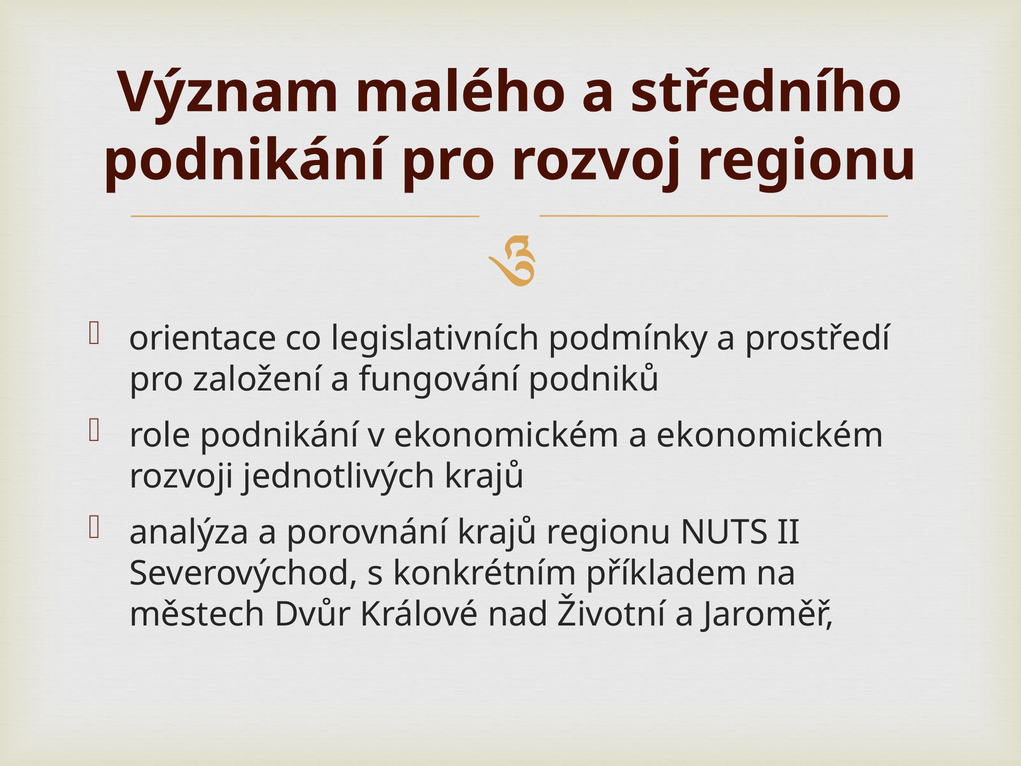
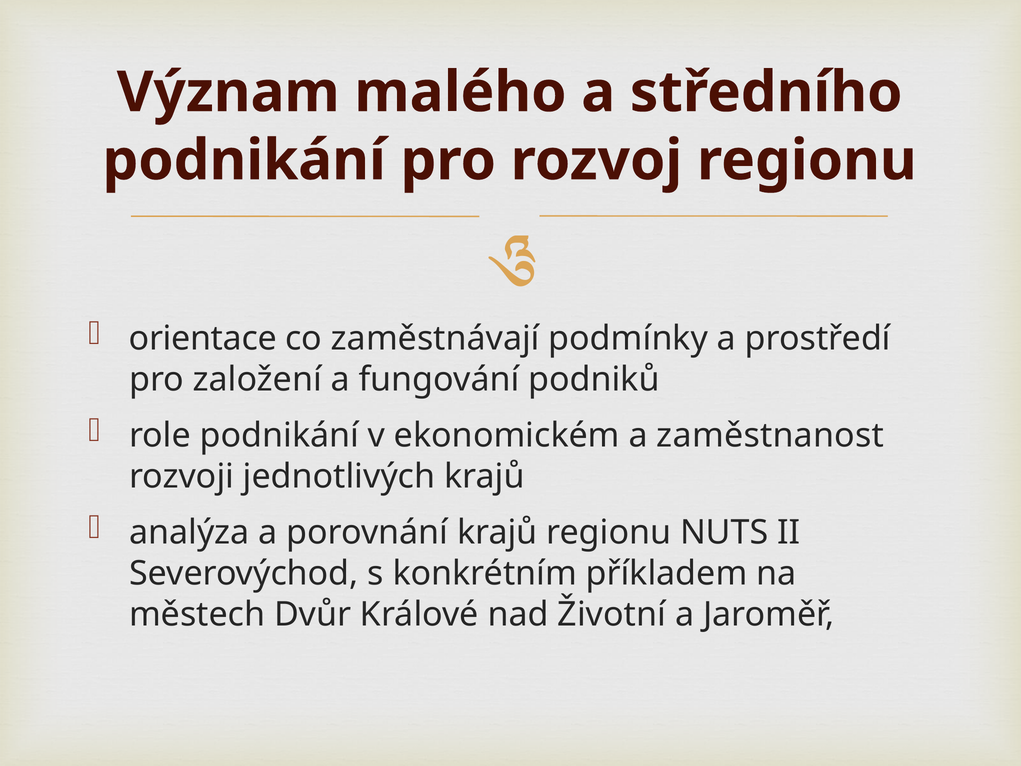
legislativních: legislativních -> zaměstnávají (435, 338)
a ekonomickém: ekonomickém -> zaměstnanost (770, 435)
